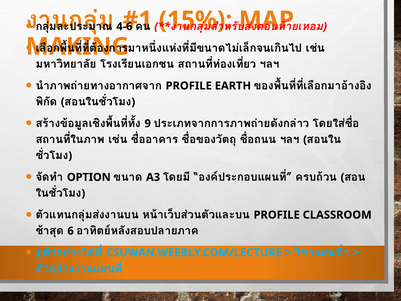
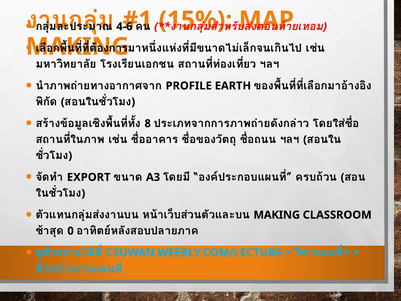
9: 9 -> 8 (148, 123)
OPTION: OPTION -> EXPORT (89, 177)
PROFILE: PROFILE -> MAKING (277, 215)
6: 6 -> 0 (71, 231)
